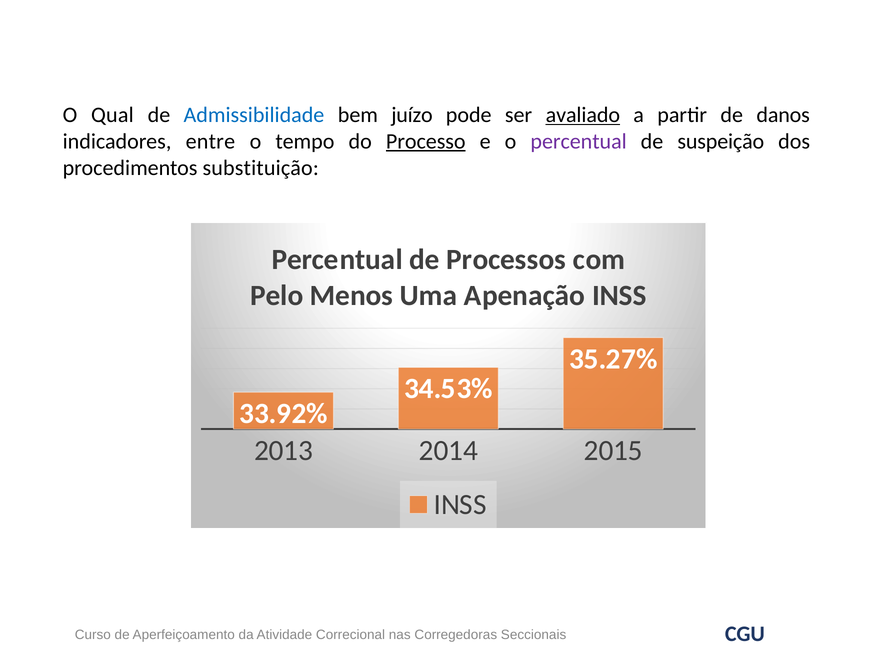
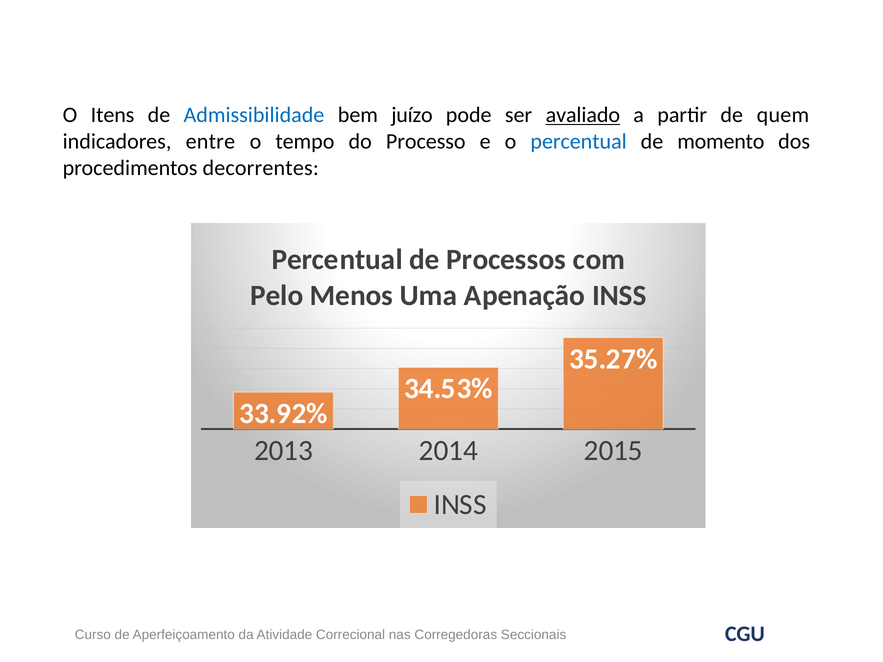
Qual: Qual -> Itens (113, 115)
danos: danos -> quem (783, 115)
Processo underline: present -> none (426, 141)
percentual colour: purple -> blue (579, 141)
suspeição: suspeição -> momento (721, 141)
substituição: substituição -> decorrentes (261, 168)
